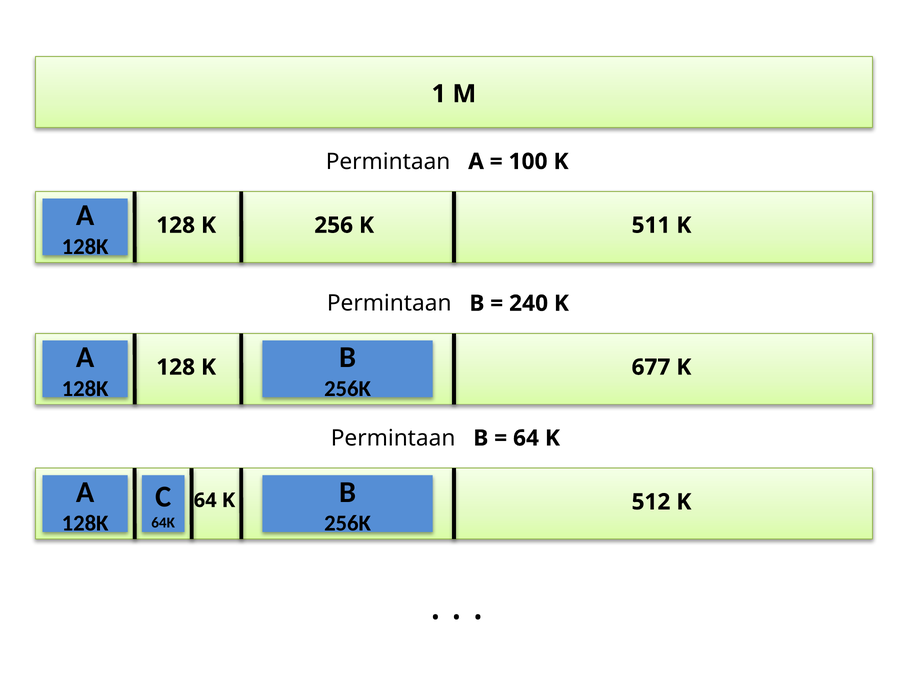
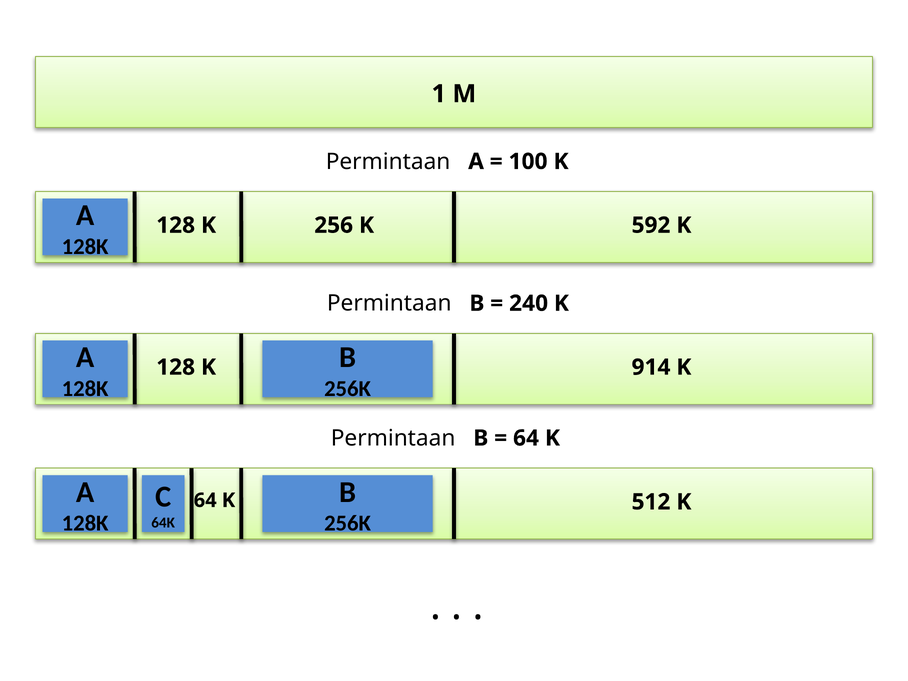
511: 511 -> 592 (651, 225)
677: 677 -> 914 (651, 367)
